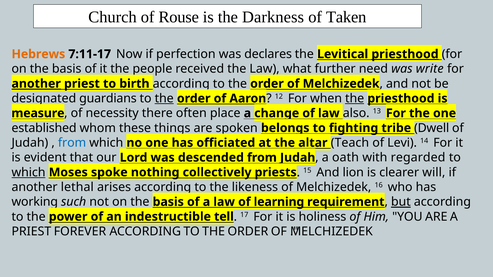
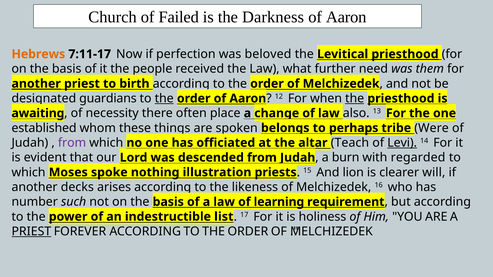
Rouse: Rouse -> Failed (179, 17)
Taken: Taken -> Aaron (346, 17)
declares: declares -> beloved (268, 54)
write: write -> them (430, 69)
measure: measure -> awaiting (38, 113)
fighting: fighting -> perhaps (354, 128)
Dwell: Dwell -> Were (432, 128)
from colour: blue -> purple (72, 143)
Levi underline: none -> present (402, 143)
oath: oath -> burn (346, 158)
which underline: present -> none (29, 173)
collectively: collectively -> illustration (217, 173)
lethal: lethal -> decks (77, 187)
working: working -> number (35, 202)
but underline: present -> none (401, 202)
tell: tell -> list (224, 217)
PRIEST underline: none -> present (31, 232)
